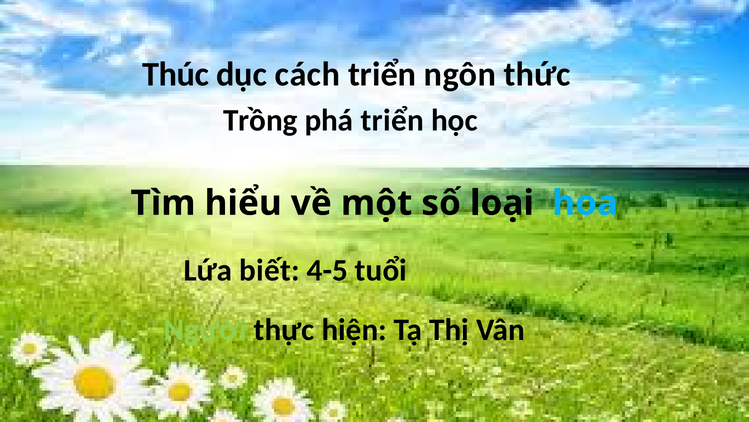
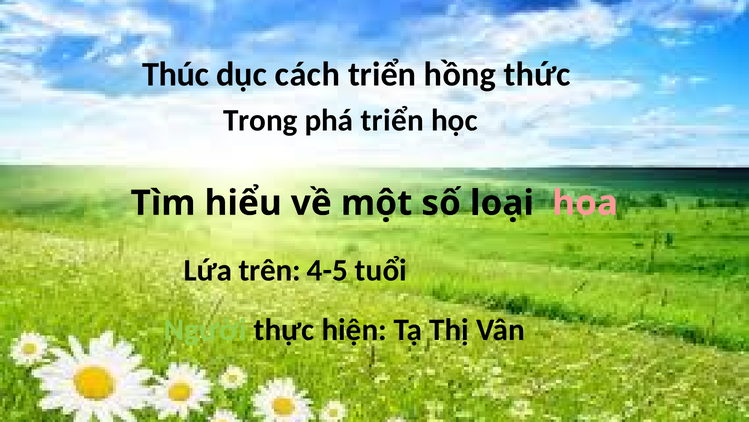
ngôn: ngôn -> hồng (460, 74)
Trồng: Trồng -> Trong (260, 120)
hoa colour: light blue -> pink (585, 203)
biết: biết -> trên (270, 270)
